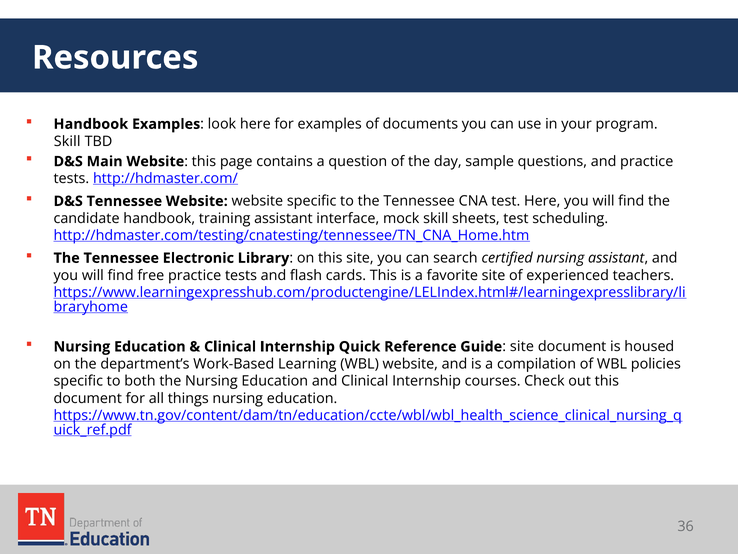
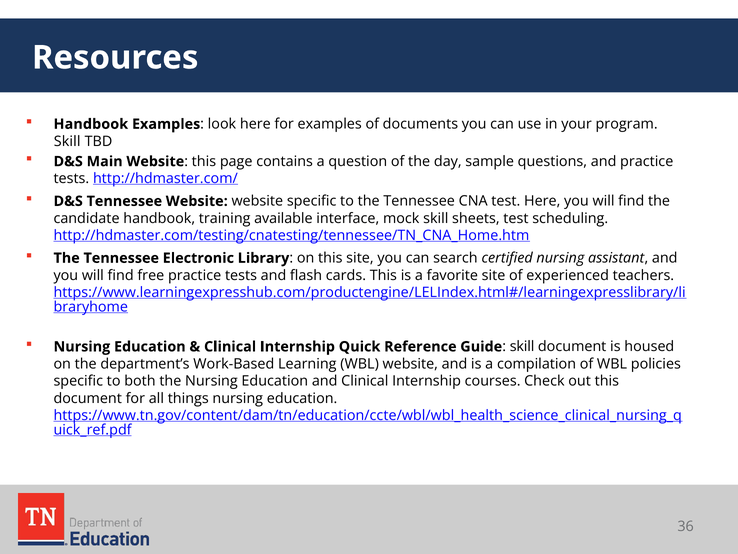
training assistant: assistant -> available (283, 218)
Guide site: site -> skill (522, 346)
